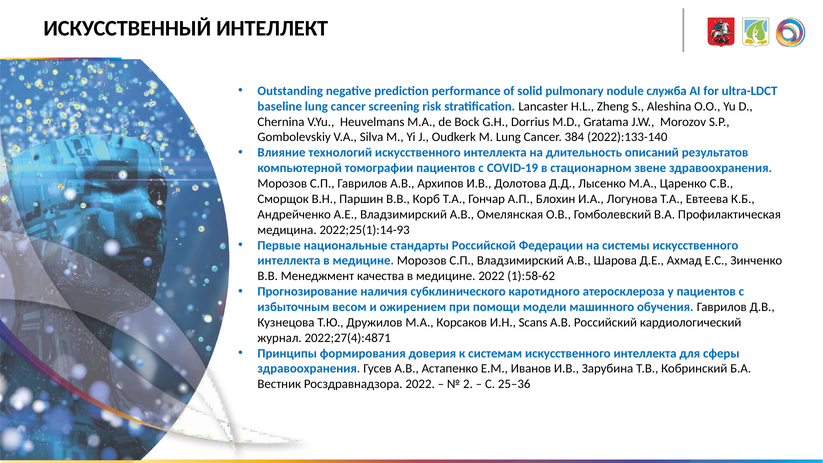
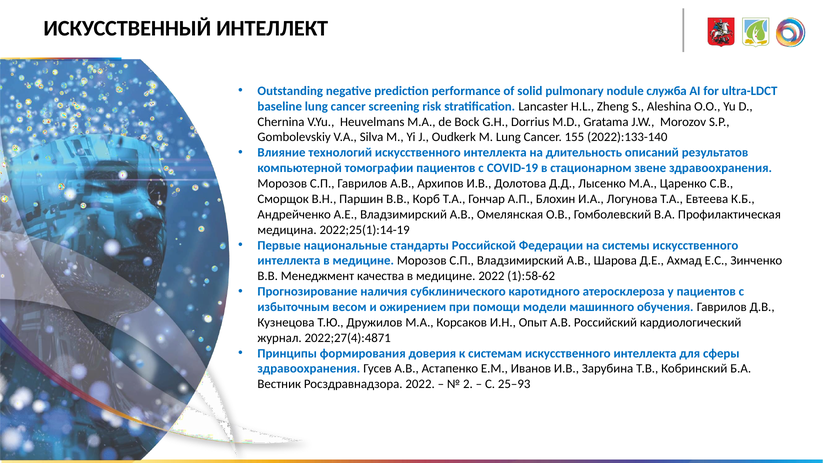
384: 384 -> 155 (574, 137)
2022;25(1):14-93: 2022;25(1):14-93 -> 2022;25(1):14-19 (365, 230)
Scans: Scans -> Опыт (533, 322)
25–36: 25–36 -> 25–93 (514, 384)
